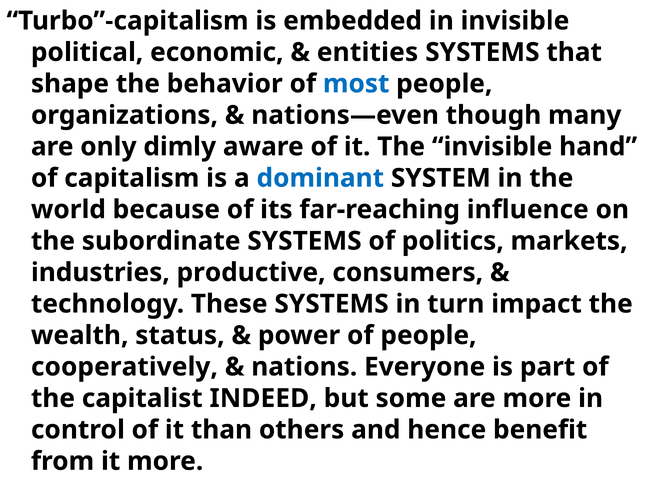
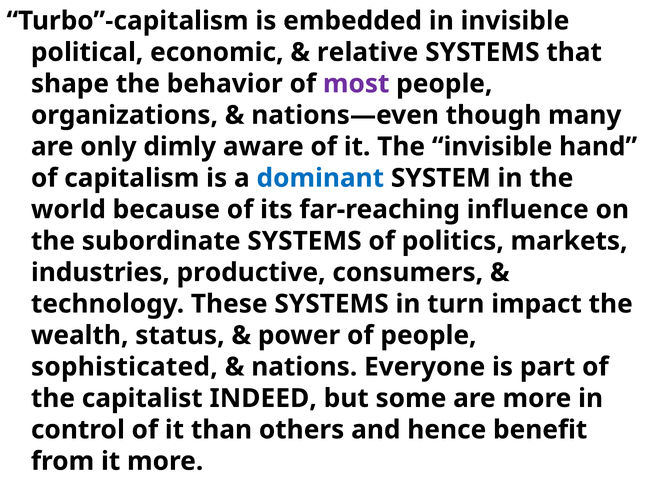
entities: entities -> relative (368, 52)
most colour: blue -> purple (356, 84)
cooperatively: cooperatively -> sophisticated (124, 367)
